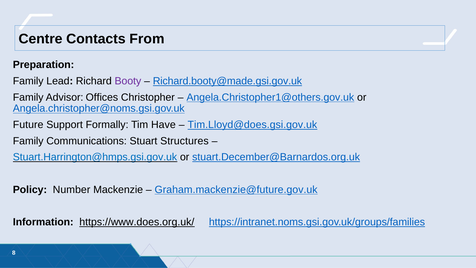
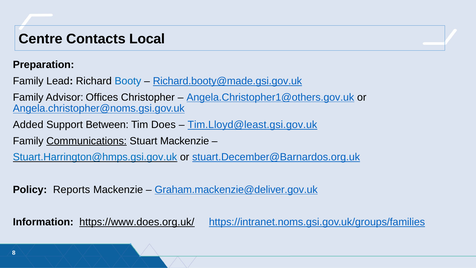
From: From -> Local (147, 39)
Booty colour: purple -> blue (128, 81)
Future: Future -> Added (28, 125)
Formally: Formally -> Between (107, 125)
Have: Have -> Does (163, 125)
Tim.Lloyd@does.gsi.gov.uk: Tim.Lloyd@does.gsi.gov.uk -> Tim.Lloyd@least.gsi.gov.uk (252, 125)
Communications underline: none -> present (87, 141)
Stuart Structures: Structures -> Mackenzie (185, 141)
Number: Number -> Reports (72, 189)
Graham.mackenzie@future.gov.uk: Graham.mackenzie@future.gov.uk -> Graham.mackenzie@deliver.gov.uk (236, 189)
